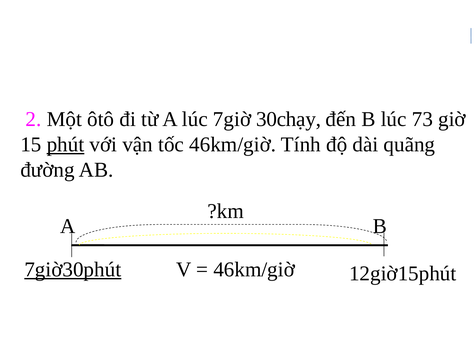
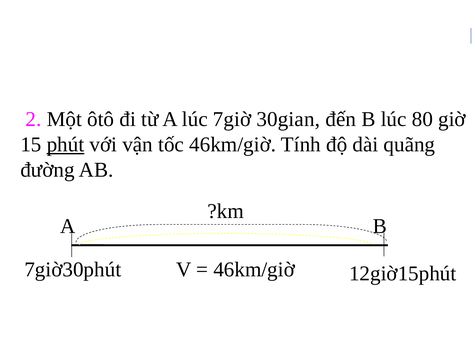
30chạy: 30chạy -> 30gian (288, 119)
73: 73 -> 80 (422, 119)
7giờ30phút underline: present -> none (73, 270)
